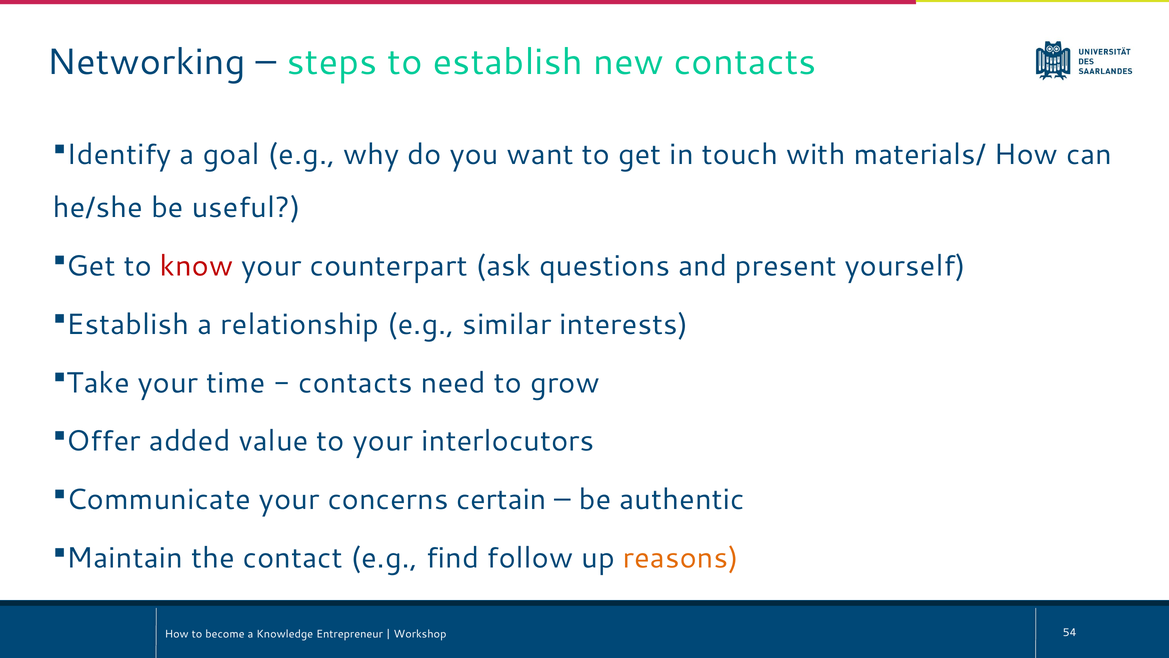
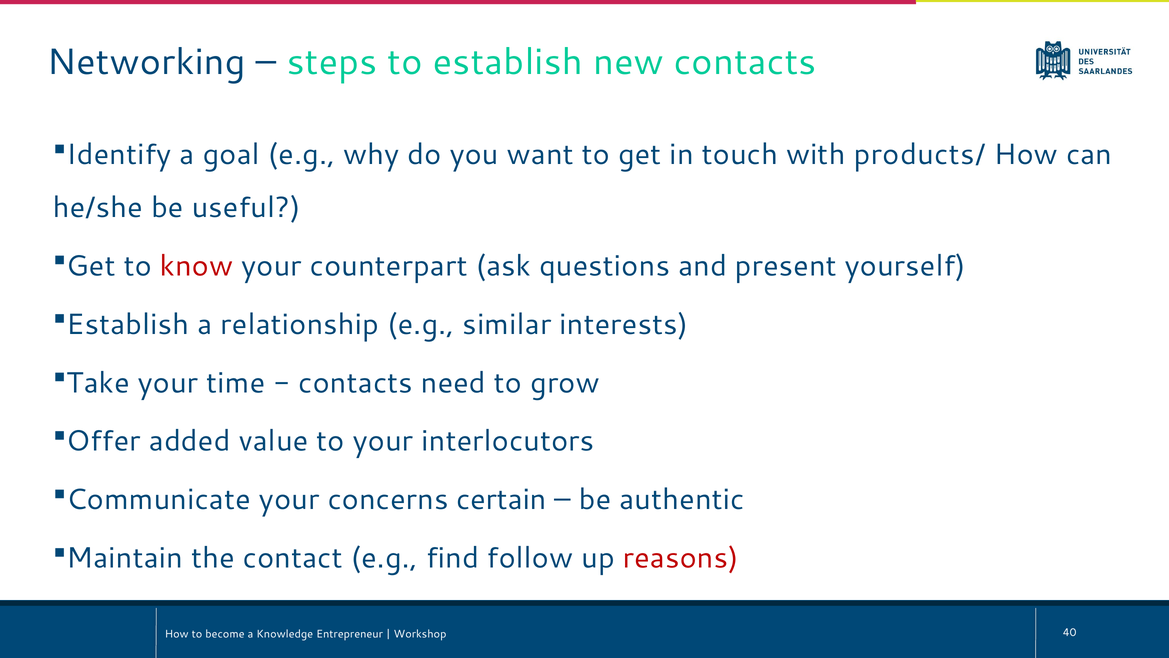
materials/: materials/ -> products/ (920, 155)
reasons colour: orange -> red (681, 558)
54: 54 -> 40 (1070, 632)
